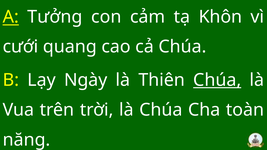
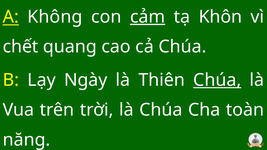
Tưởng: Tưởng -> Không (55, 17)
cảm underline: none -> present (148, 17)
cưới: cưới -> chết (21, 47)
